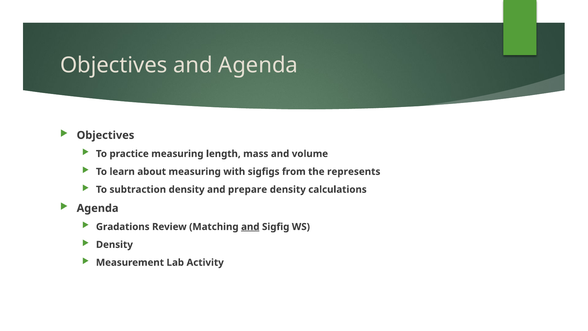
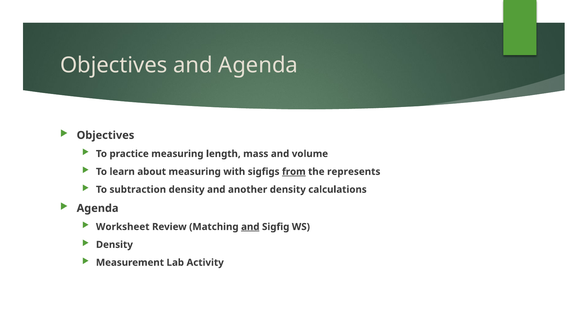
from underline: none -> present (294, 172)
prepare: prepare -> another (248, 189)
Gradations: Gradations -> Worksheet (123, 227)
